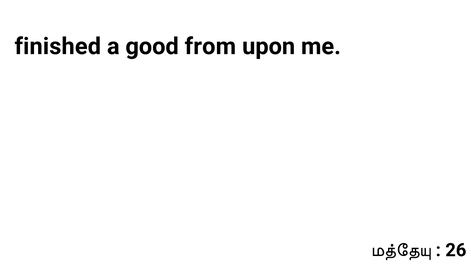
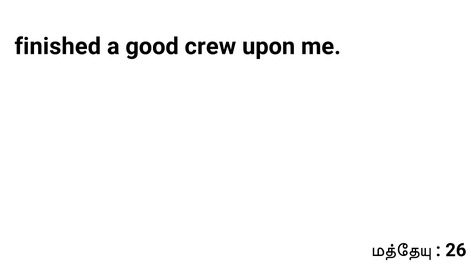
from: from -> crew (210, 46)
